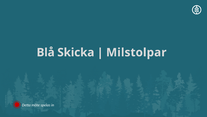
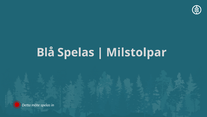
Blå Skicka: Skicka -> Spelas (76, 52)
